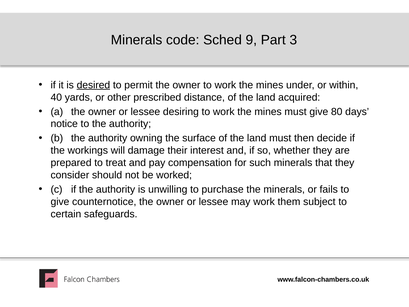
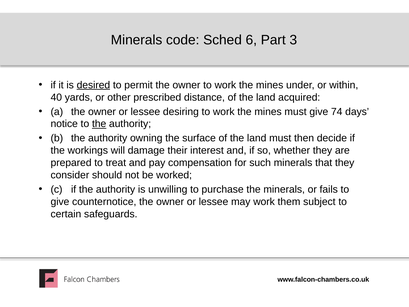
9: 9 -> 6 (251, 40)
80: 80 -> 74 (337, 112)
the underline: none -> present (99, 124)
